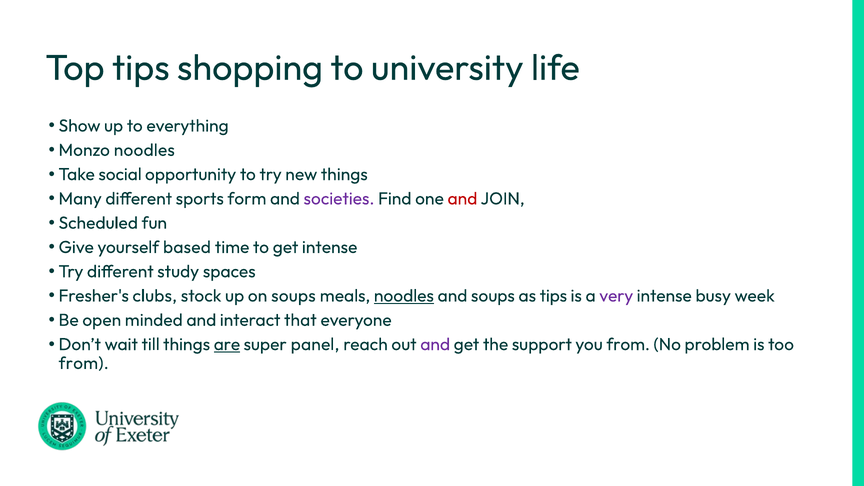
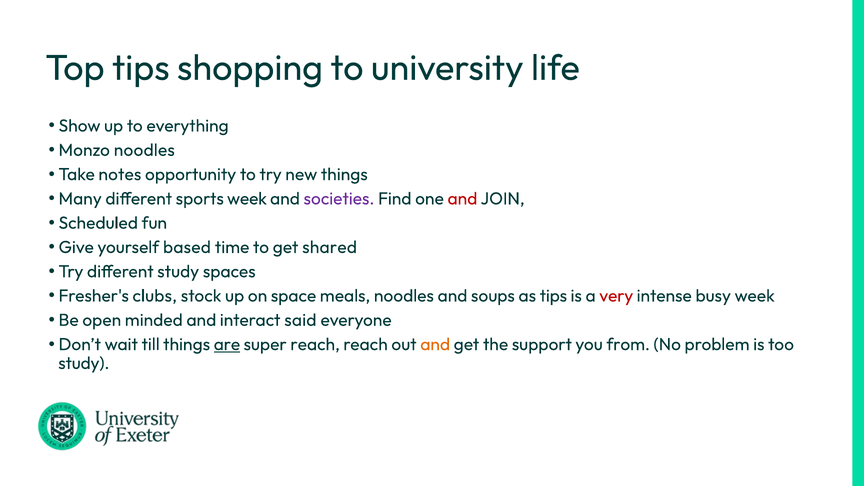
social: social -> notes (120, 174)
sports form: form -> week (247, 199)
get intense: intense -> shared (330, 247)
on soups: soups -> space (294, 296)
noodles underline: present -> none (404, 296)
very colour: purple -> red (616, 296)
that: that -> said (300, 320)
super panel: panel -> reach (315, 344)
and colour: purple -> orange (435, 344)
from: from -> study (84, 363)
